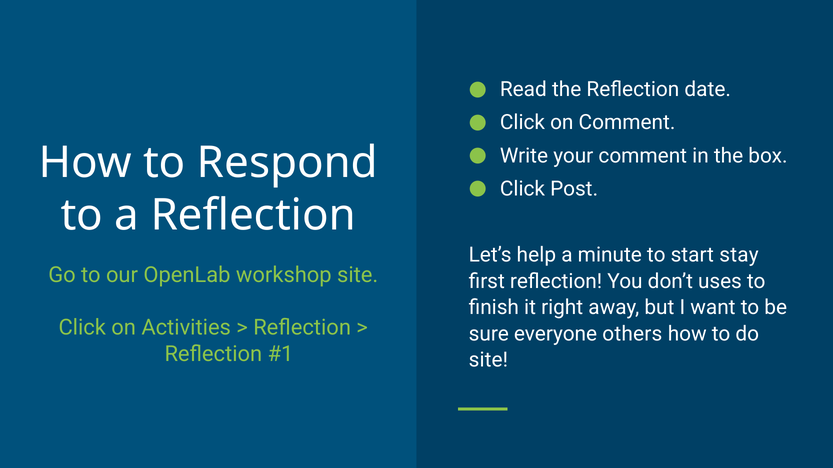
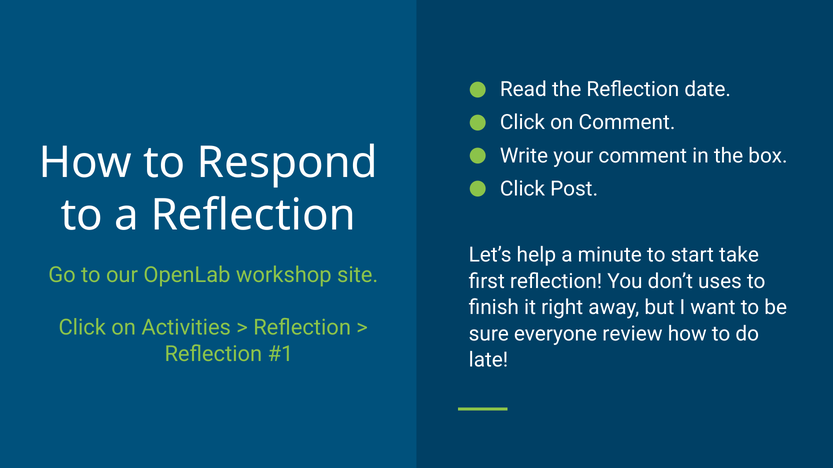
stay: stay -> take (739, 255)
others: others -> review (632, 334)
site: site -> late (488, 360)
